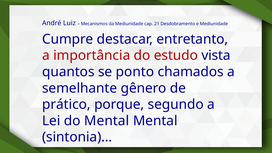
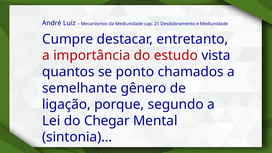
prático: prático -> ligação (66, 104)
do Mental: Mental -> Chegar (107, 121)
